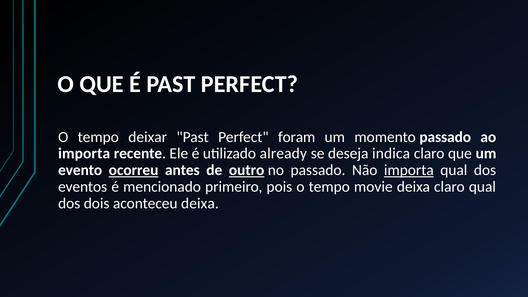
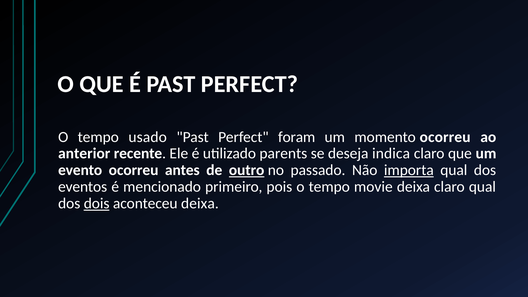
deixar: deixar -> usado (148, 137)
momento passado: passado -> ocorreu (445, 137)
importa: importa -> anterior (84, 154)
already: already -> parents (283, 154)
ocorreu underline: present -> none (134, 170)
dois underline: none -> present (97, 204)
